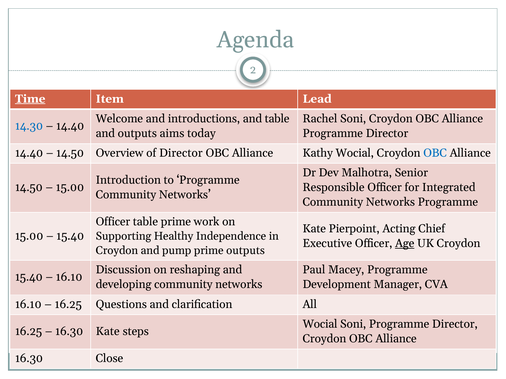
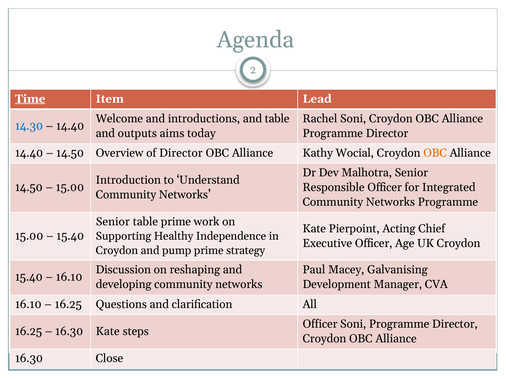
OBC colour: blue -> orange (435, 153)
to Programme: Programme -> Understand (208, 180)
Officer: Officer -> Senior (113, 222)
Age underline: present -> none (405, 244)
prime outputs: outputs -> strategy (246, 251)
Macey Programme: Programme -> Galvanising (397, 270)
Wocial: Wocial -> Officer (320, 324)
